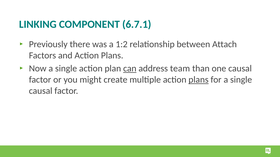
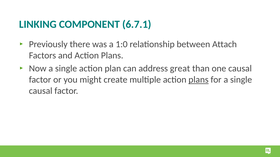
1:2: 1:2 -> 1:0 (122, 44)
can underline: present -> none (130, 69)
team: team -> great (180, 69)
